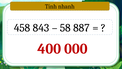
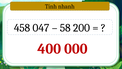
843: 843 -> 047 (41, 28)
887: 887 -> 200 (81, 28)
